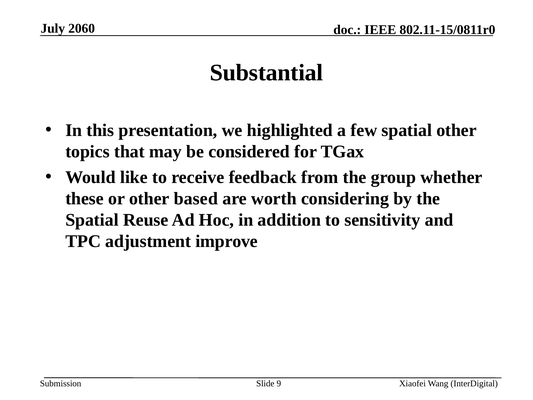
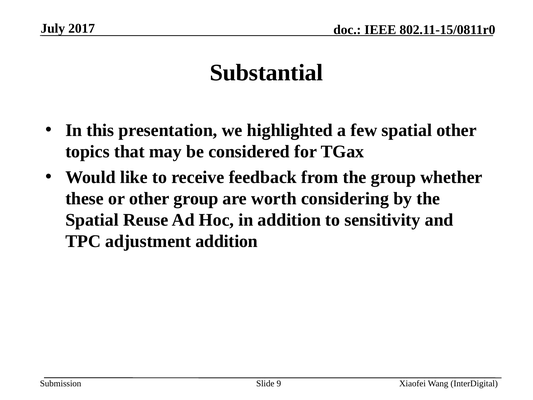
2060: 2060 -> 2017 (82, 28)
other based: based -> group (196, 198)
adjustment improve: improve -> addition (227, 241)
